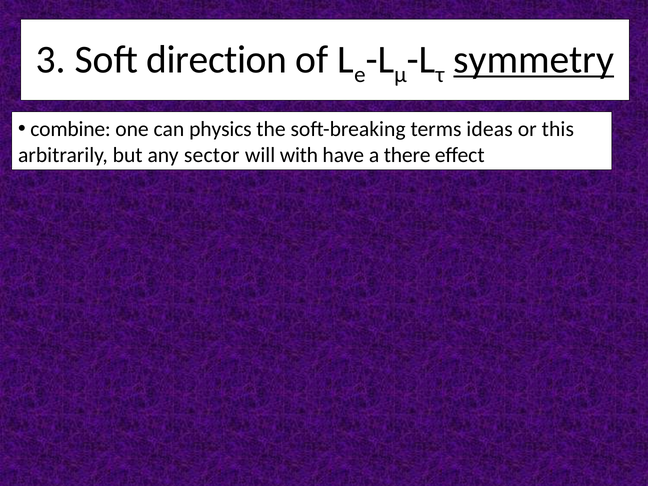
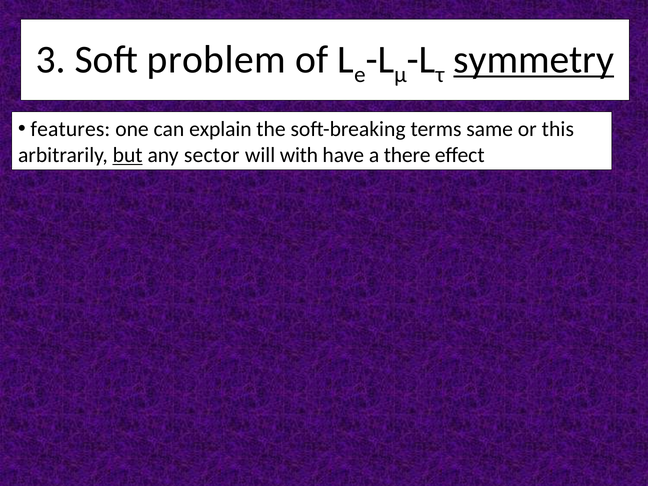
direction: direction -> problem (216, 59)
combine: combine -> features (70, 129)
physics: physics -> explain (220, 129)
ideas: ideas -> same (490, 129)
but underline: none -> present (128, 155)
